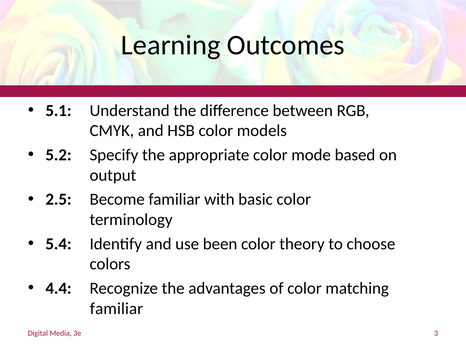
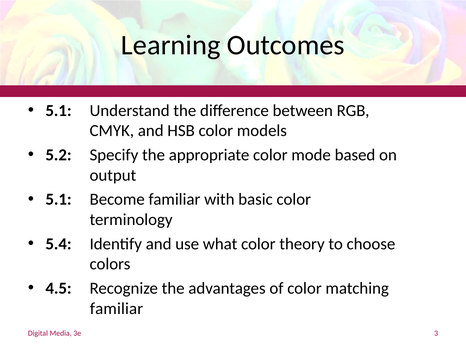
2.5: 2.5 -> 5.1 (59, 200)
been: been -> what (220, 244)
4.4: 4.4 -> 4.5 (59, 289)
